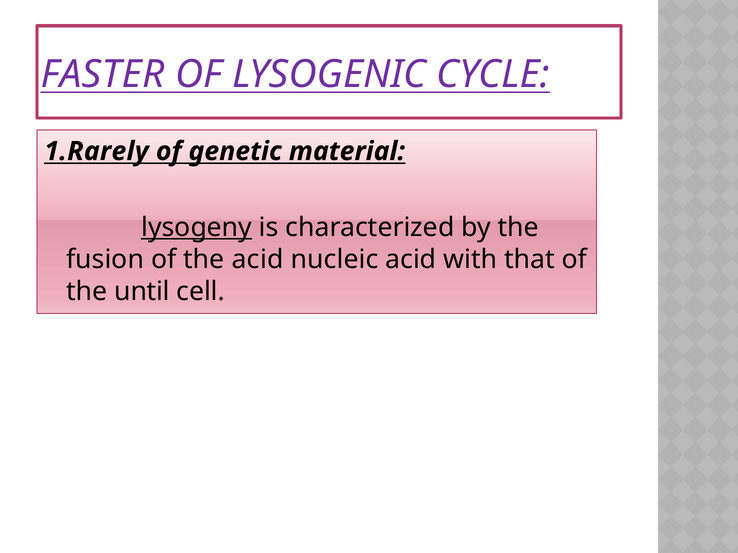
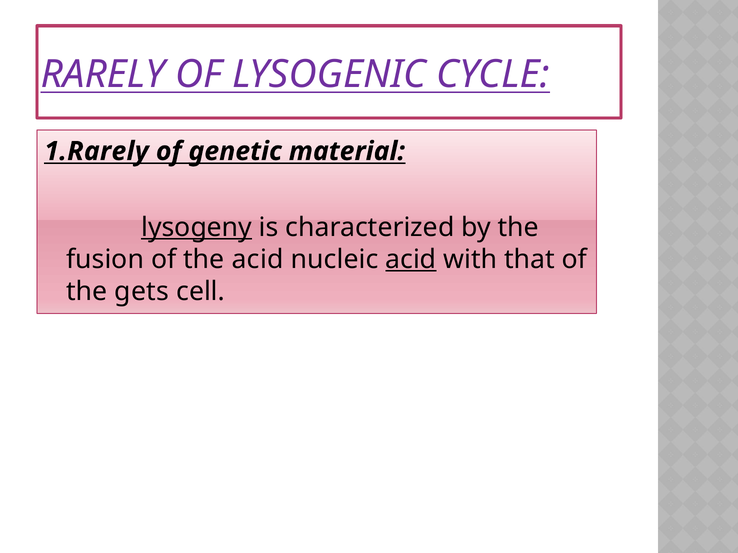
FASTER: FASTER -> RARELY (103, 75)
acid underline: none -> present (411, 260)
until: until -> gets (142, 292)
